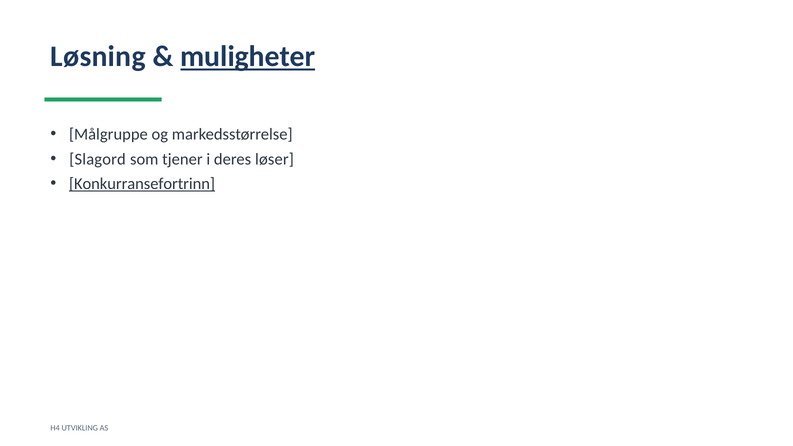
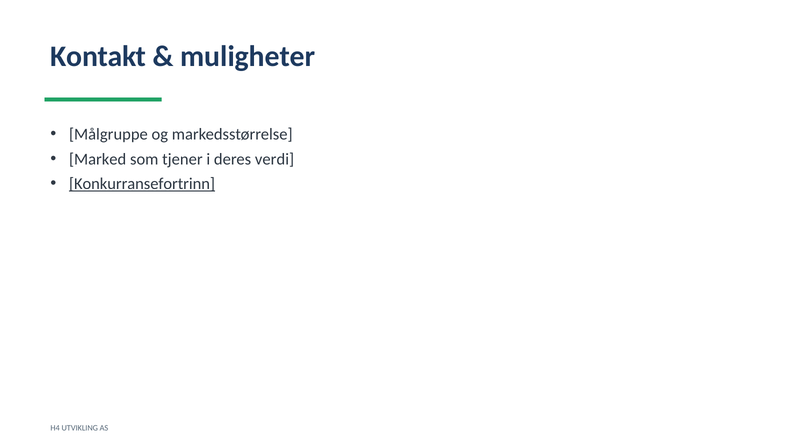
Løsning: Løsning -> Kontakt (98, 57)
muligheter underline: present -> none (248, 57)
Slagord: Slagord -> Marked (98, 159)
løser: løser -> verdi (275, 159)
